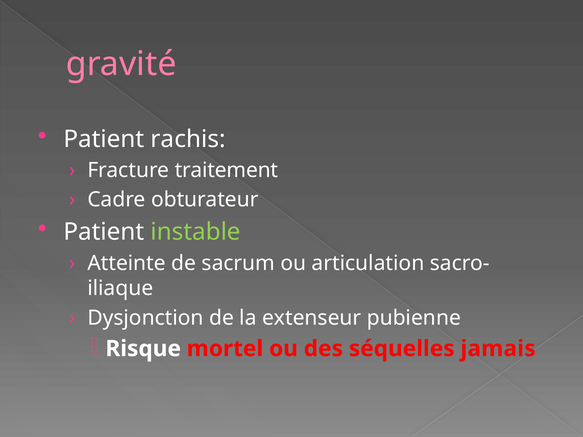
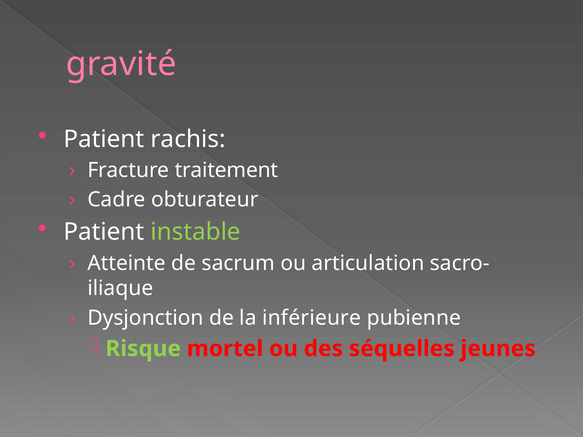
extenseur: extenseur -> inférieure (312, 318)
Risque colour: white -> light green (143, 349)
jamais: jamais -> jeunes (498, 349)
